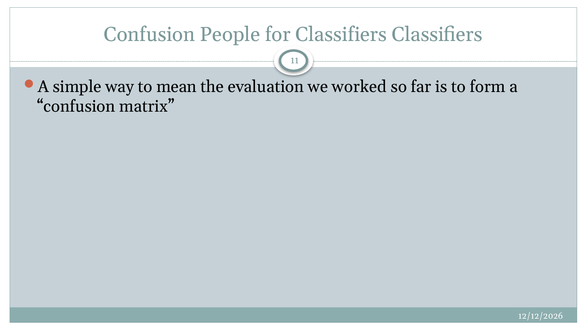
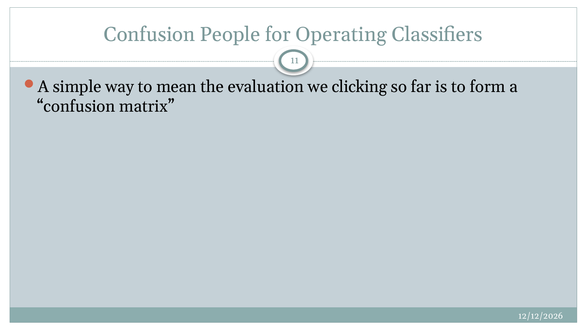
for Classifiers: Classifiers -> Operating (341, 35)
worked: worked -> clicking (360, 87)
